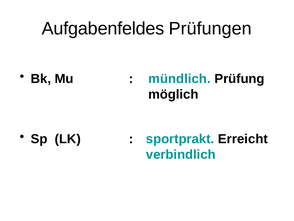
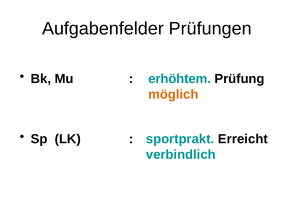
Aufgabenfeldes: Aufgabenfeldes -> Aufgabenfelder (103, 28)
mündlich: mündlich -> erhöhtem (180, 79)
möglich colour: black -> orange (173, 94)
